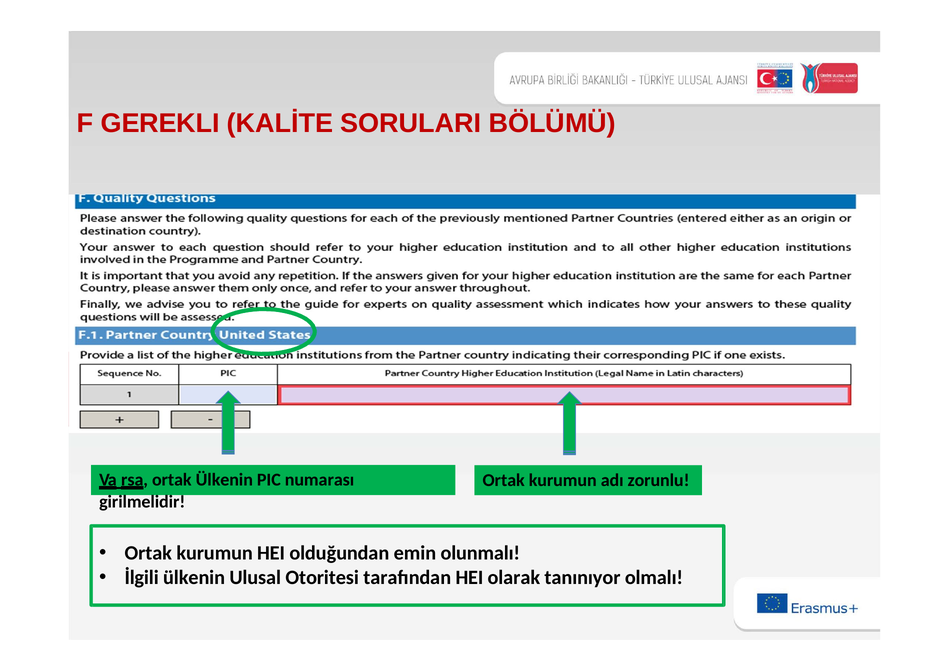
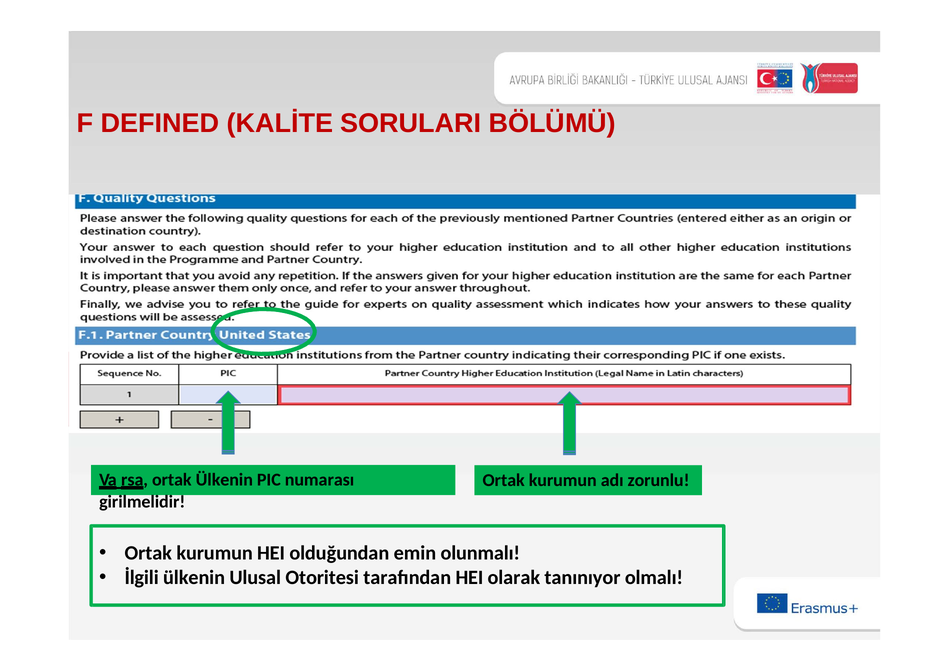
GEREKLI: GEREKLI -> DEFINED (160, 123)
